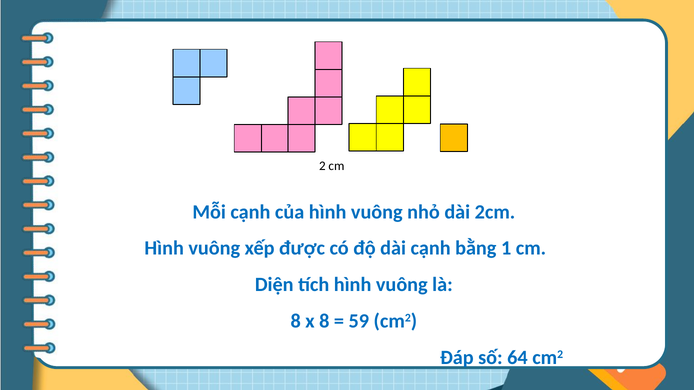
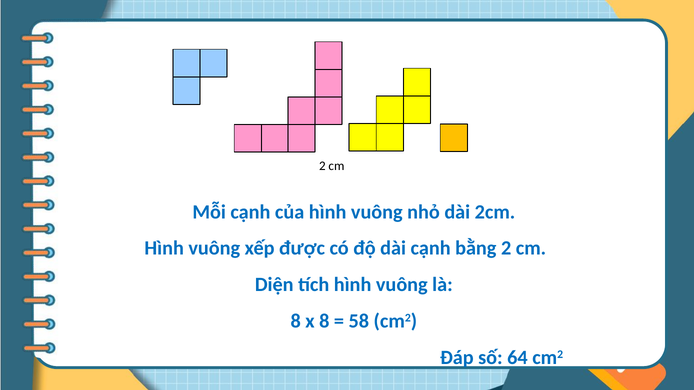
bằng 1: 1 -> 2 (506, 249)
59: 59 -> 58 (359, 321)
